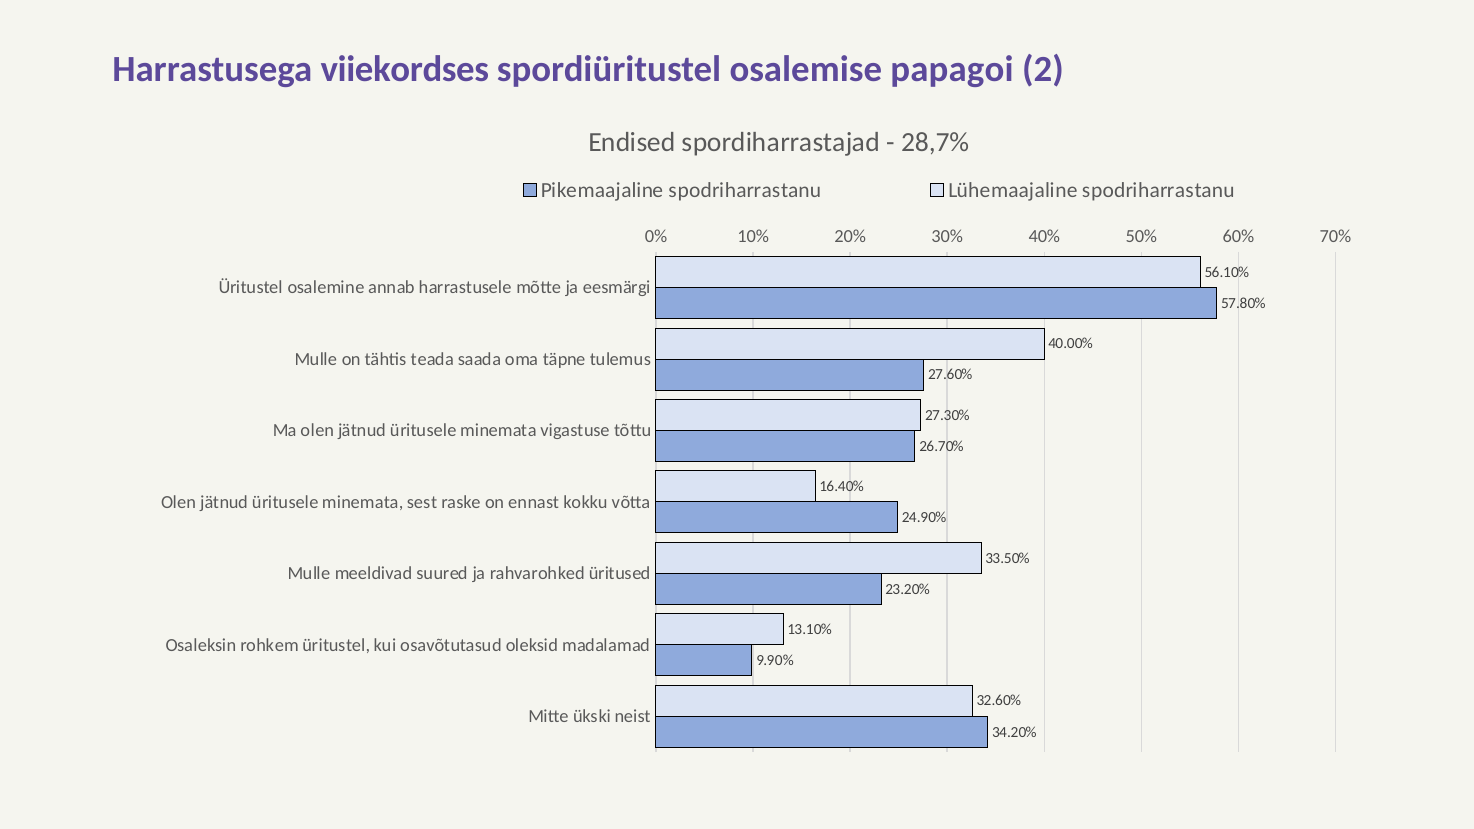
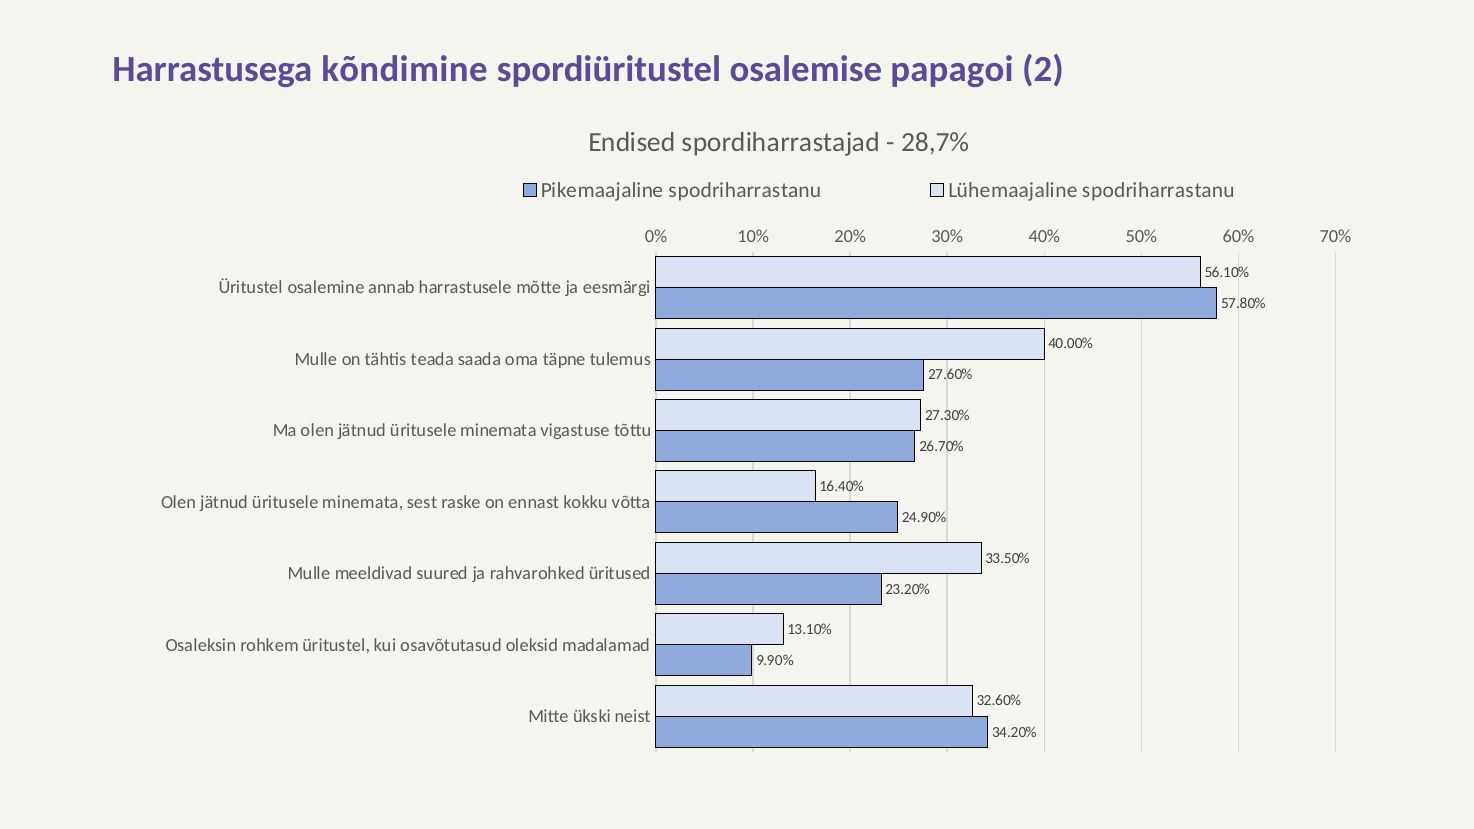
viiekordses: viiekordses -> kõndimine (404, 69)
